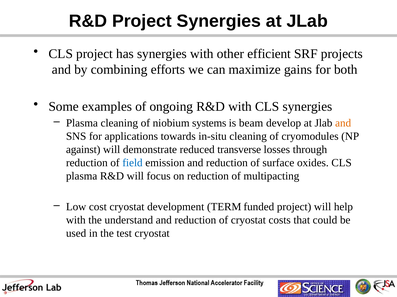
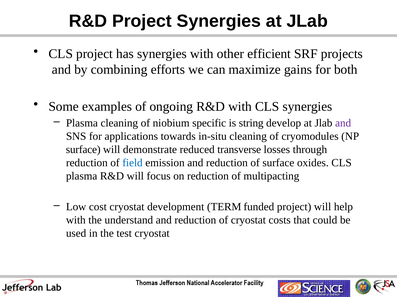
systems: systems -> specific (209, 123)
beam: beam -> string (251, 123)
and colour: orange -> purple (343, 123)
against: against -> surface (83, 150)
